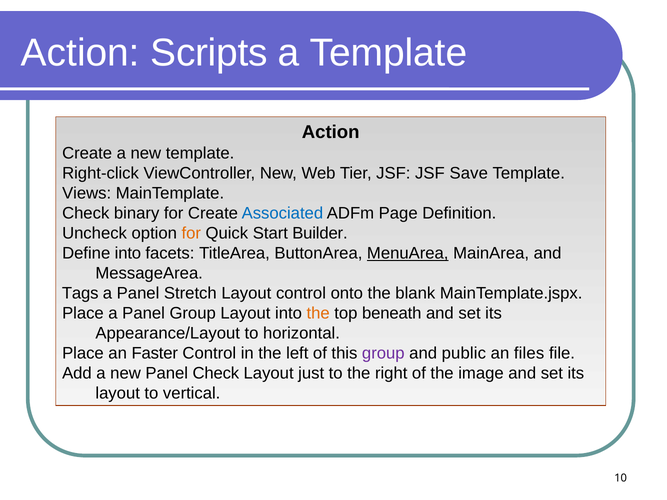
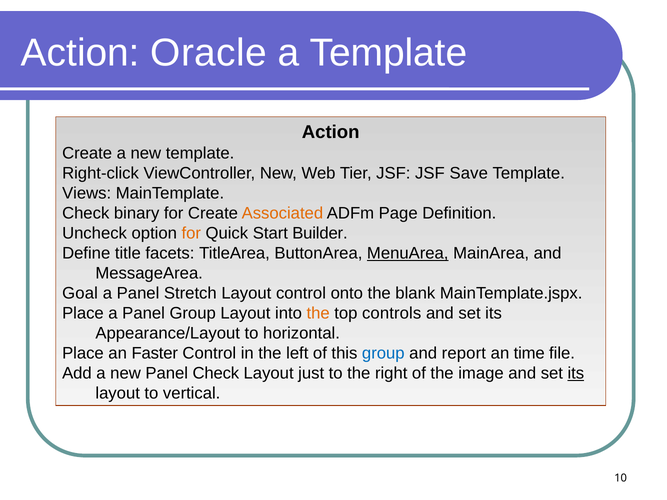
Scripts: Scripts -> Oracle (209, 53)
Associated colour: blue -> orange (282, 213)
Define into: into -> title (128, 253)
Tags: Tags -> Goal (80, 293)
beneath: beneath -> controls (392, 314)
group colour: purple -> blue (383, 354)
public: public -> report (464, 354)
files: files -> time (529, 354)
its underline: none -> present (576, 374)
